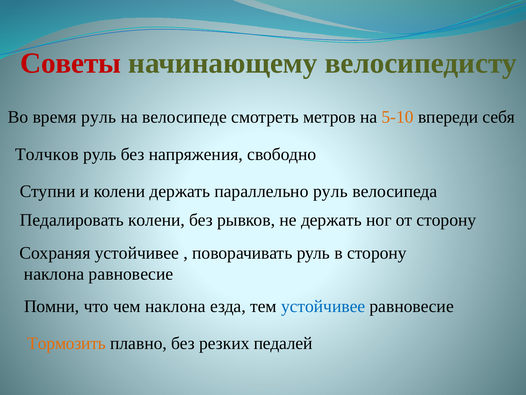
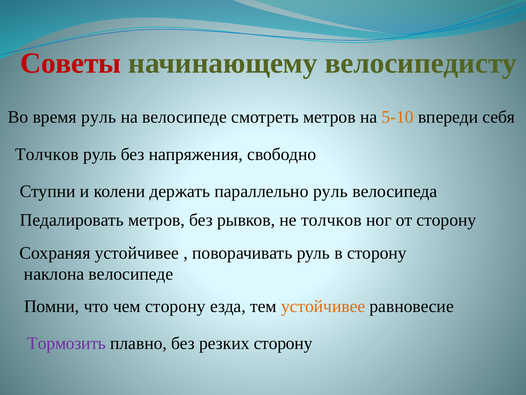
Педалировать колени: колени -> метров (156, 220)
не держать: держать -> толчков (331, 220)
наклона равновесие: равновесие -> велосипеде (131, 274)
чем наклона: наклона -> сторону (175, 306)
устойчивее colour: blue -> orange (323, 306)
Тормозить colour: orange -> purple (67, 343)
резких педалей: педалей -> сторону (283, 343)
